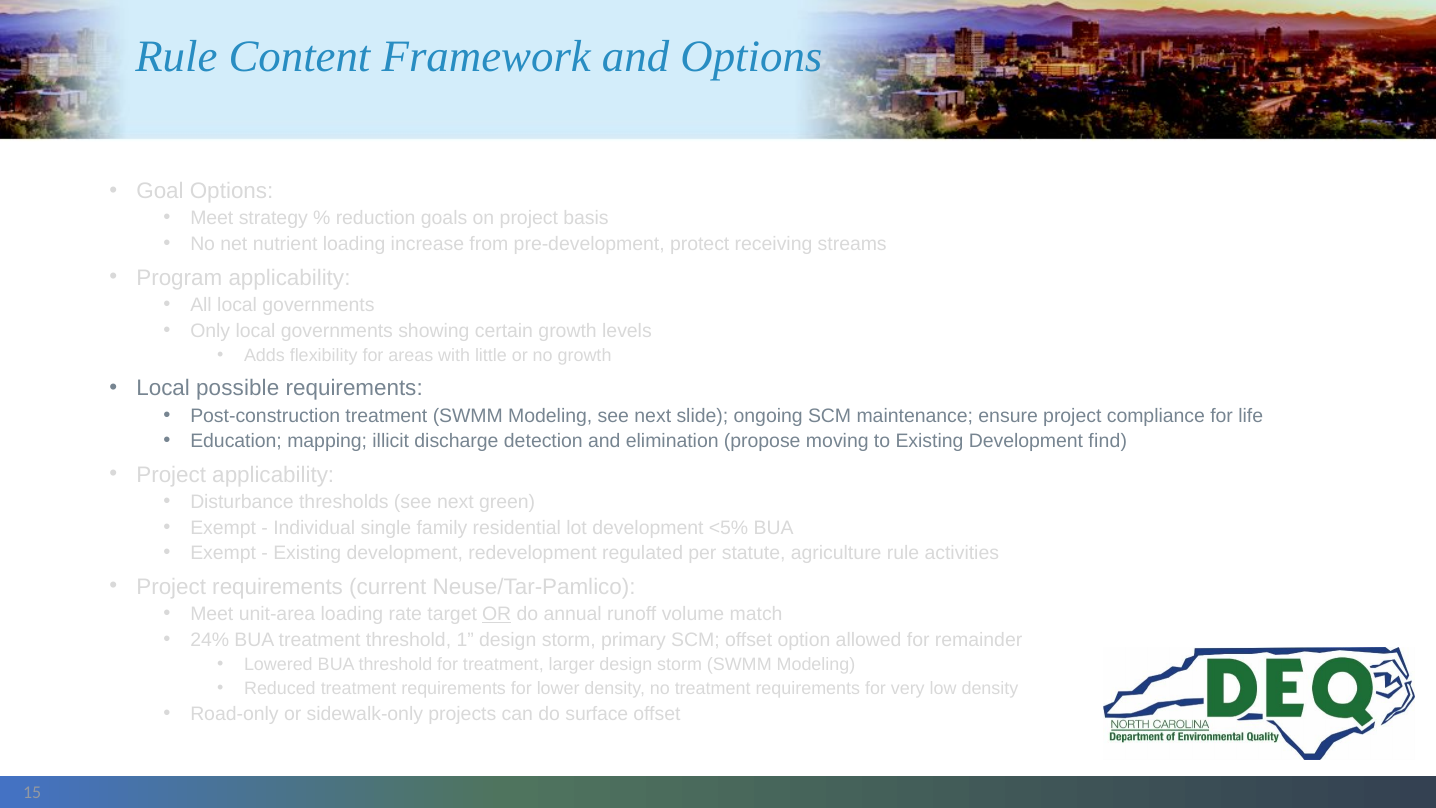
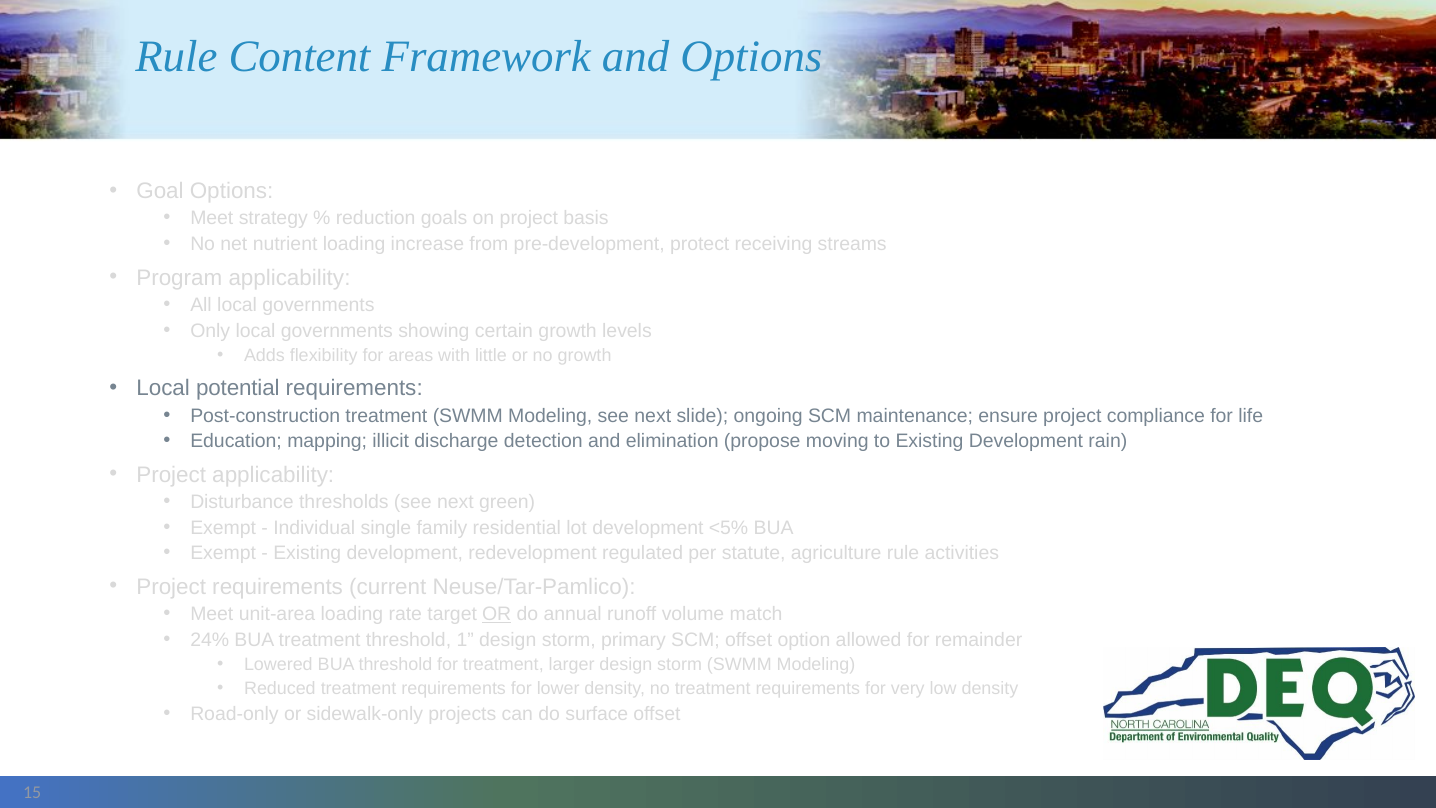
possible: possible -> potential (238, 388)
find: find -> rain (1108, 441)
